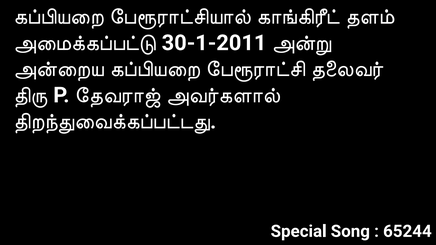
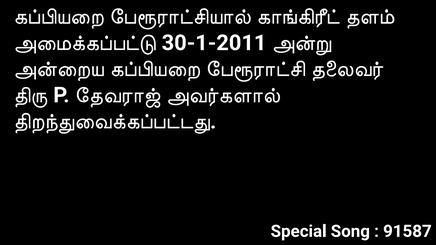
65244: 65244 -> 91587 (407, 232)
